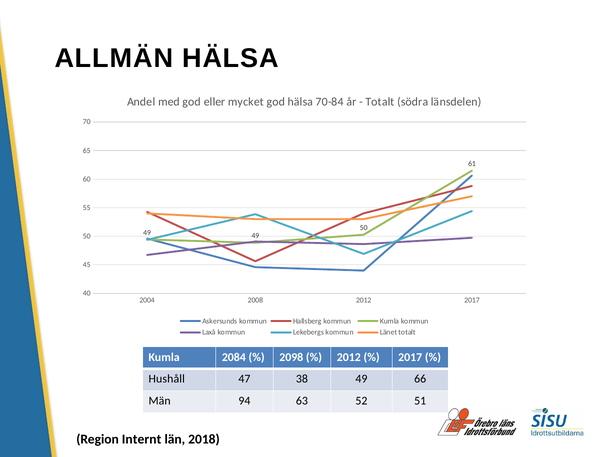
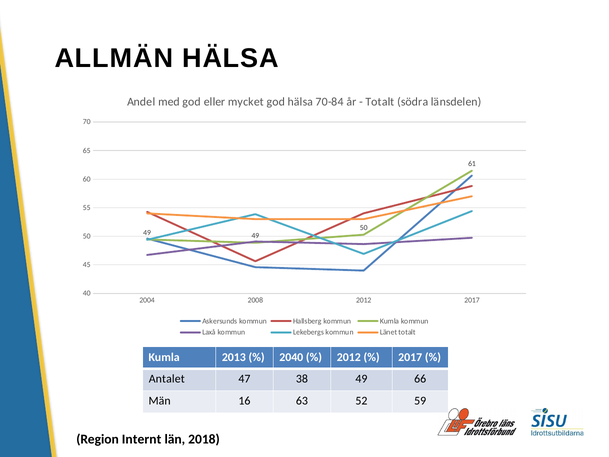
2084: 2084 -> 2013 (234, 357)
2098: 2098 -> 2040 (291, 357)
Hushåll: Hushåll -> Antalet (167, 379)
94: 94 -> 16 (244, 401)
51: 51 -> 59 (420, 401)
